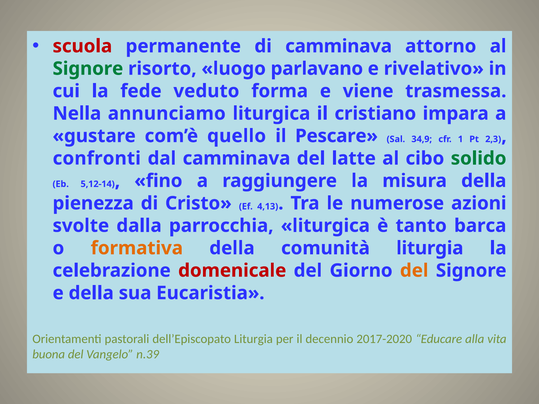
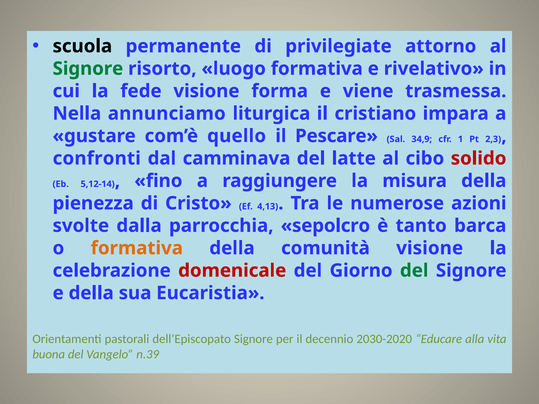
scuola colour: red -> black (82, 46)
di camminava: camminava -> privilegiate (338, 46)
luogo parlavano: parlavano -> formativa (317, 69)
fede veduto: veduto -> visione (206, 91)
solido colour: green -> red (479, 158)
parrocchia liturgica: liturgica -> sepolcro (325, 226)
comunità liturgia: liturgia -> visione (430, 248)
del colour: orange -> green (414, 271)
dell’Episcopato Liturgia: Liturgia -> Signore (253, 339)
2017-2020: 2017-2020 -> 2030-2020 (384, 339)
